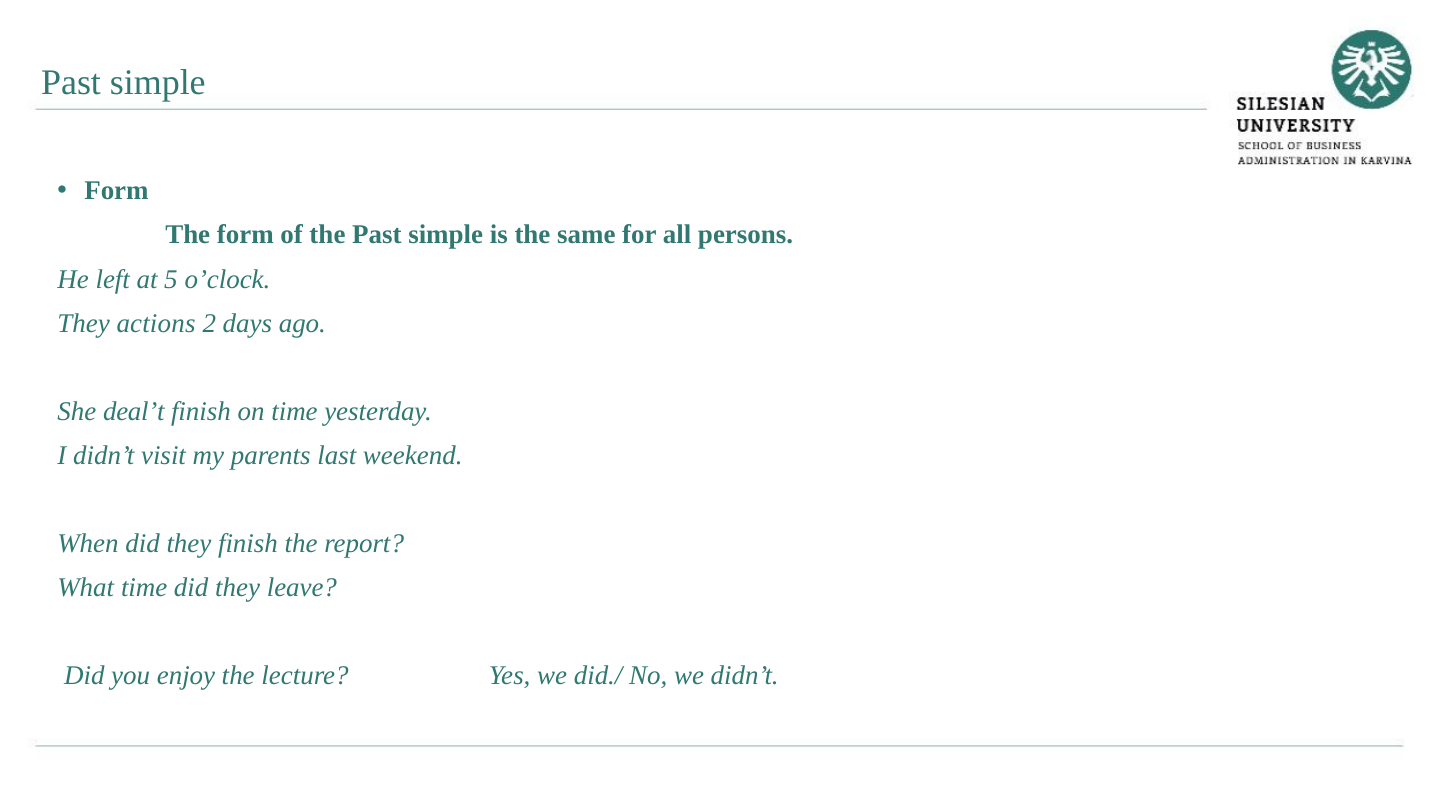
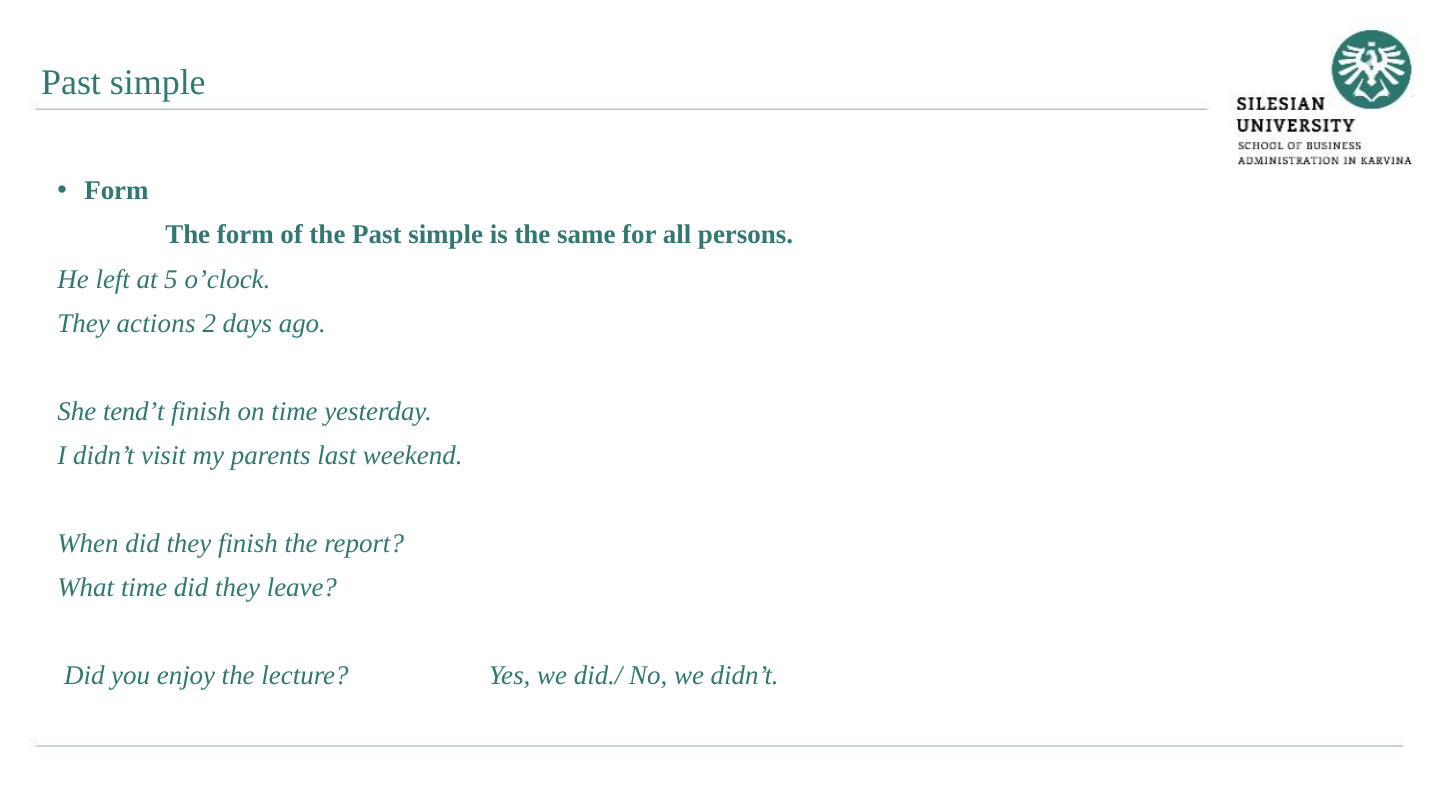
deal’t: deal’t -> tend’t (134, 411)
